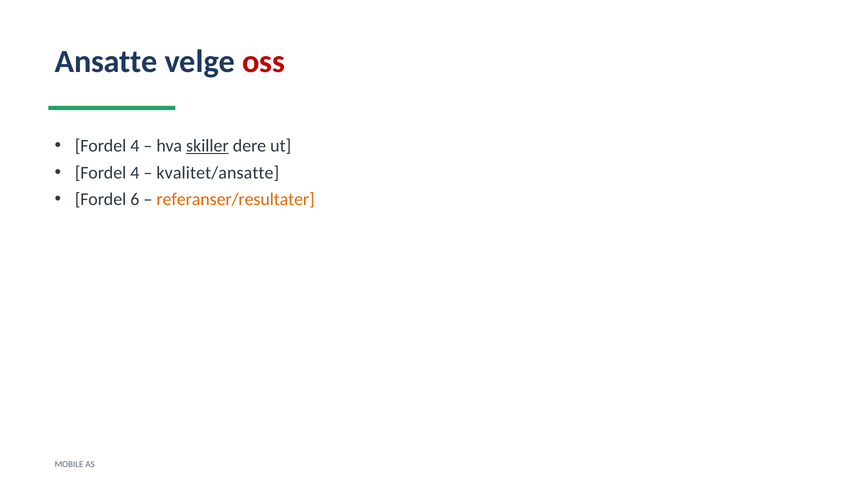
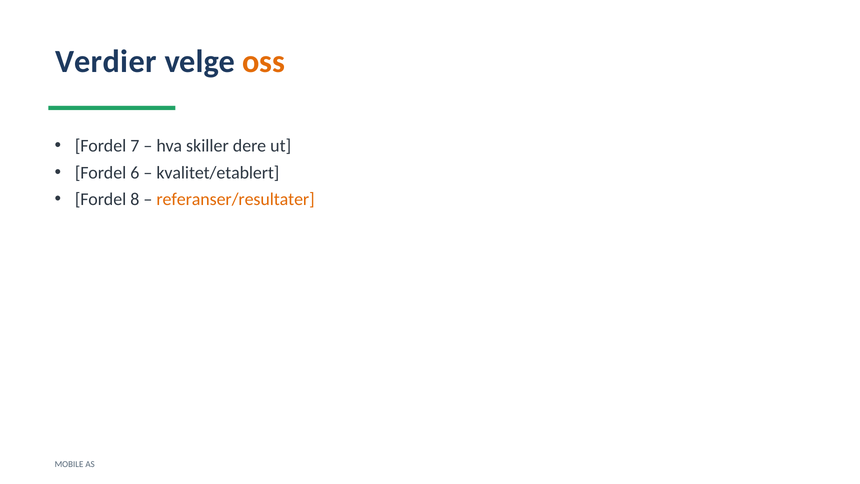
Ansatte: Ansatte -> Verdier (106, 61)
oss colour: red -> orange (264, 61)
4: 4 -> 7 (135, 146)
skiller underline: present -> none (207, 146)
4: 4 -> 6 (135, 173)
kvalitet/ansatte: kvalitet/ansatte -> kvalitet/etablert (218, 173)
6: 6 -> 8 (135, 199)
